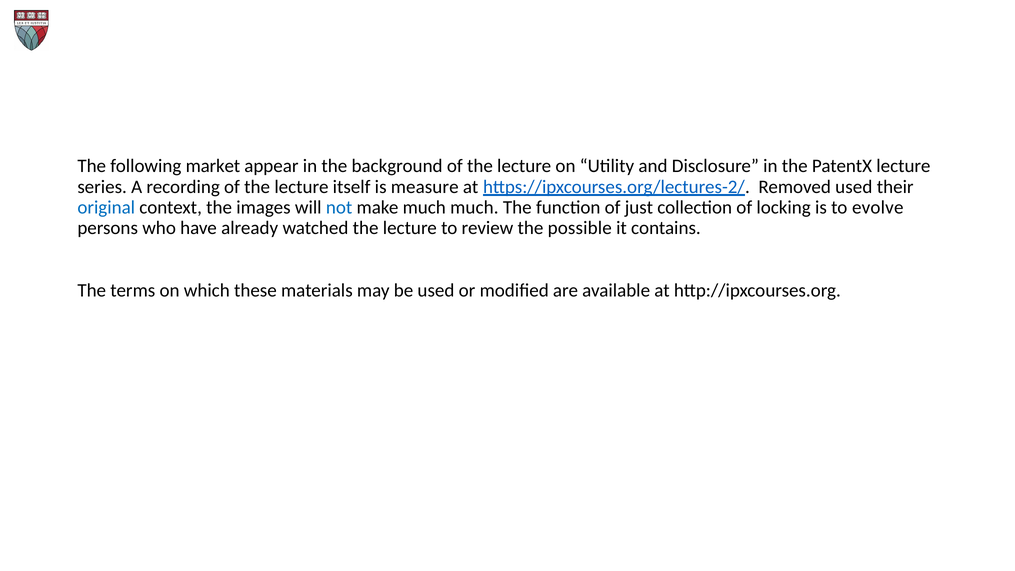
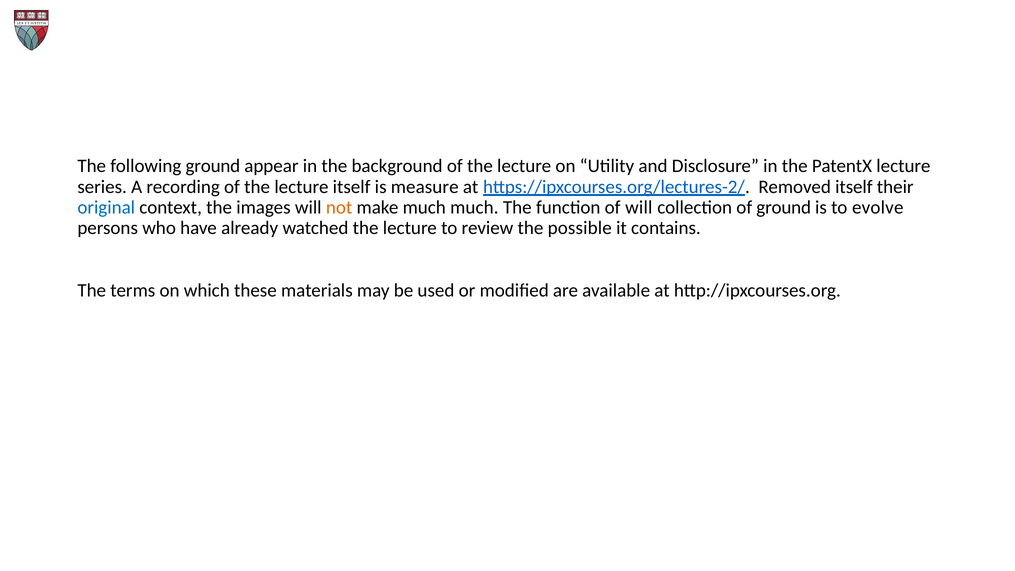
following market: market -> ground (213, 166)
Removed used: used -> itself (854, 187)
not colour: blue -> orange (339, 207)
of just: just -> will (639, 207)
of locking: locking -> ground (784, 207)
